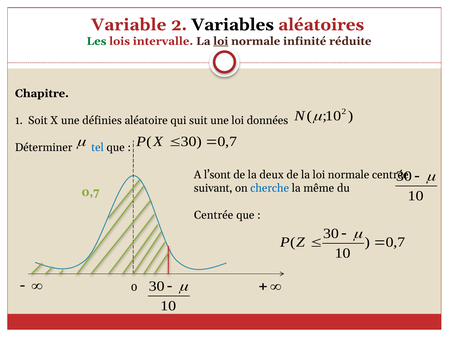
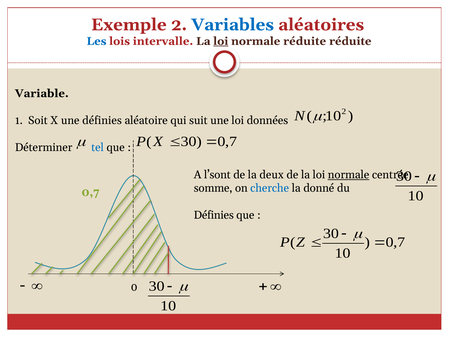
Variable: Variable -> Exemple (129, 25)
Variables colour: black -> blue (233, 25)
Les colour: green -> blue (96, 41)
normale infinité: infinité -> réduite (305, 41)
Chapitre: Chapitre -> Variable (42, 93)
normale underline: none -> present (349, 175)
suivant: suivant -> somme (213, 188)
même: même -> donné (319, 188)
Centrée: Centrée -> Définies (214, 215)
